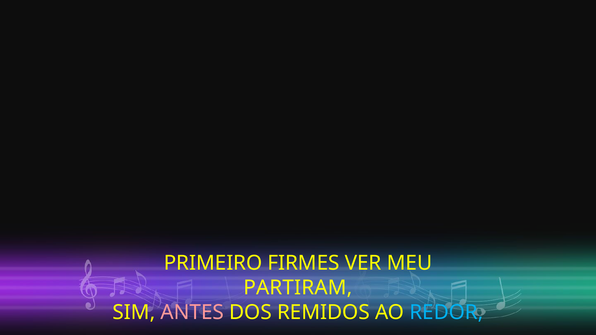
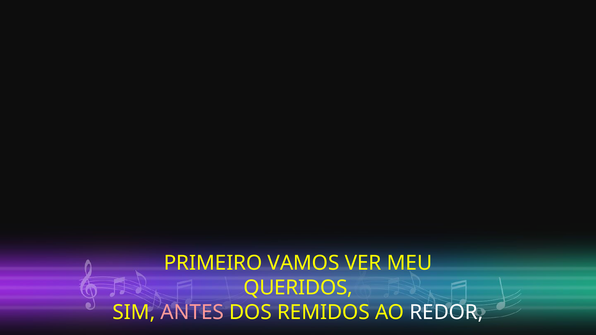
FIRMES: FIRMES -> VAMOS (304, 263)
PARTIRAM: PARTIRAM -> QUERIDOS (298, 288)
REDOR colour: light blue -> white (446, 313)
